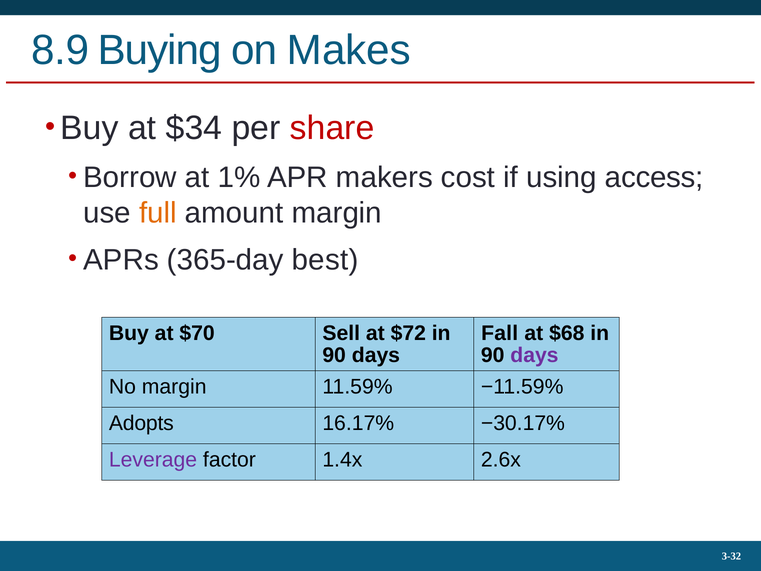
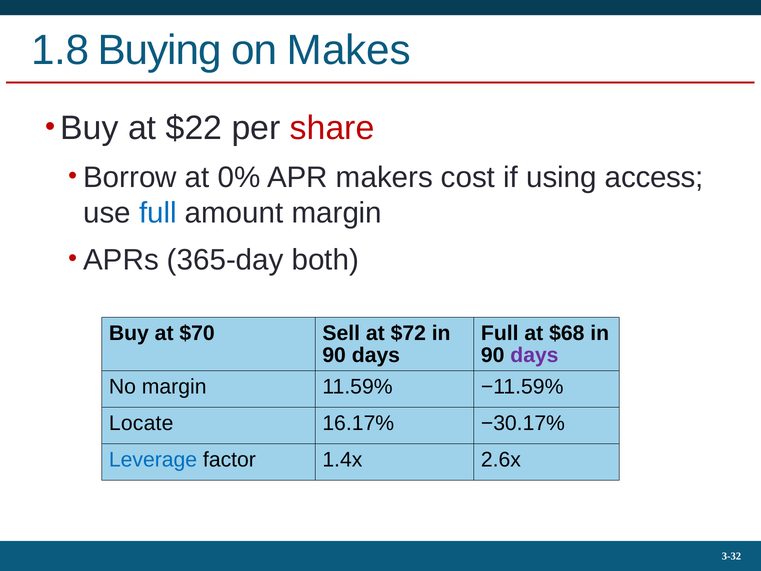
8.9: 8.9 -> 1.8 (60, 50)
$34: $34 -> $22 (194, 128)
1%: 1% -> 0% (239, 177)
full colour: orange -> blue (158, 213)
best: best -> both (325, 260)
Fall: Fall -> Full (500, 333)
Adopts: Adopts -> Locate (141, 423)
Leverage colour: purple -> blue (153, 460)
